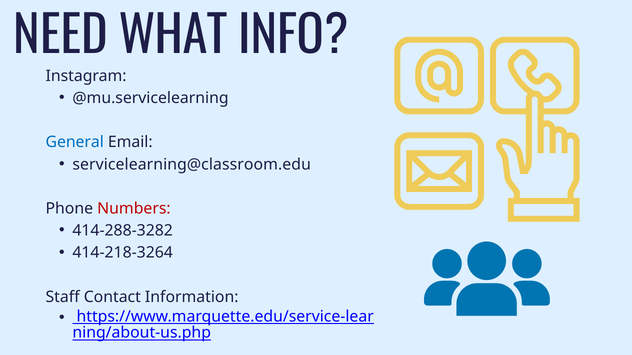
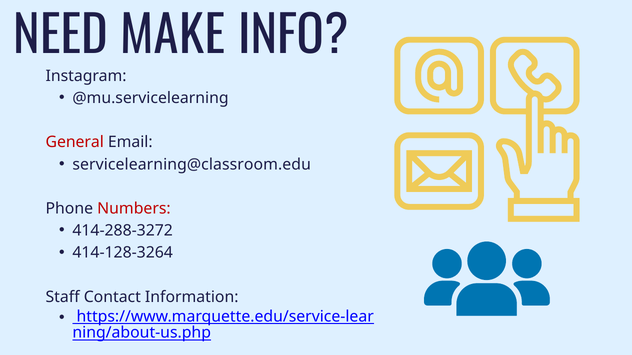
WHAT: WHAT -> MAKE (173, 37)
General colour: blue -> red (75, 142)
414-288-3282: 414-288-3282 -> 414-288-3272 (123, 231)
414-218-3264: 414-218-3264 -> 414-128-3264 (123, 253)
